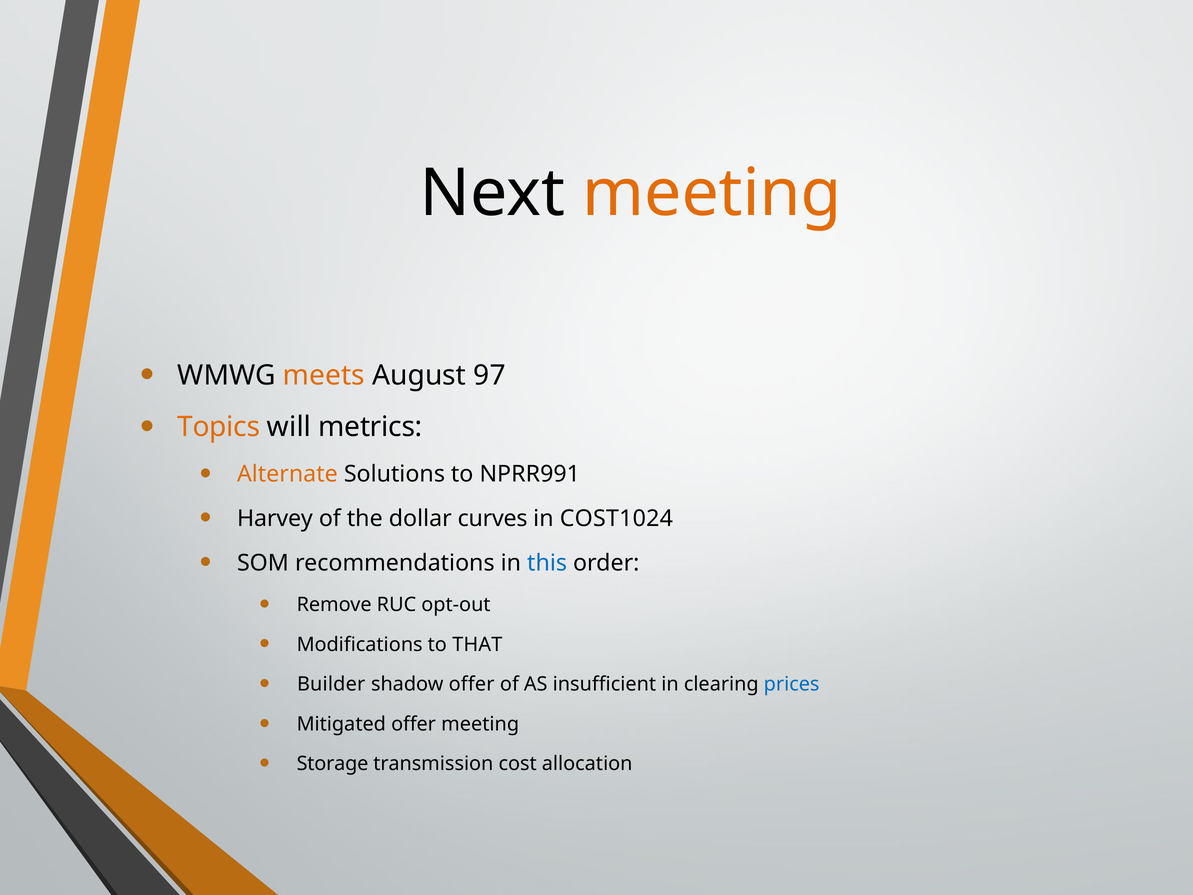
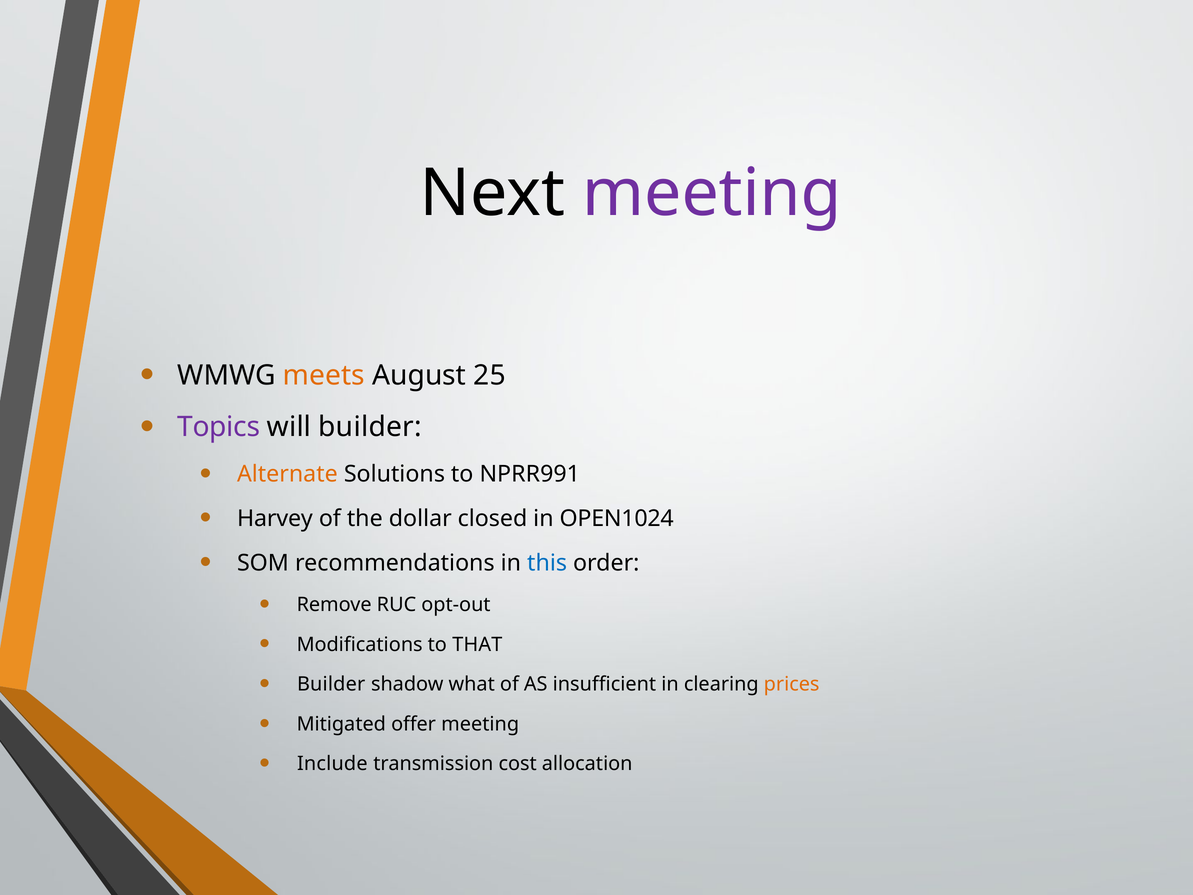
meeting colour: orange -> purple (712, 193)
97: 97 -> 25 (490, 375)
Topics colour: orange -> purple (219, 427)
will metrics: metrics -> builder (370, 427)
curves: curves -> closed (493, 519)
COST1024: COST1024 -> OPEN1024 (617, 519)
shadow offer: offer -> what (472, 684)
prices colour: blue -> orange (792, 684)
Storage: Storage -> Include (332, 764)
